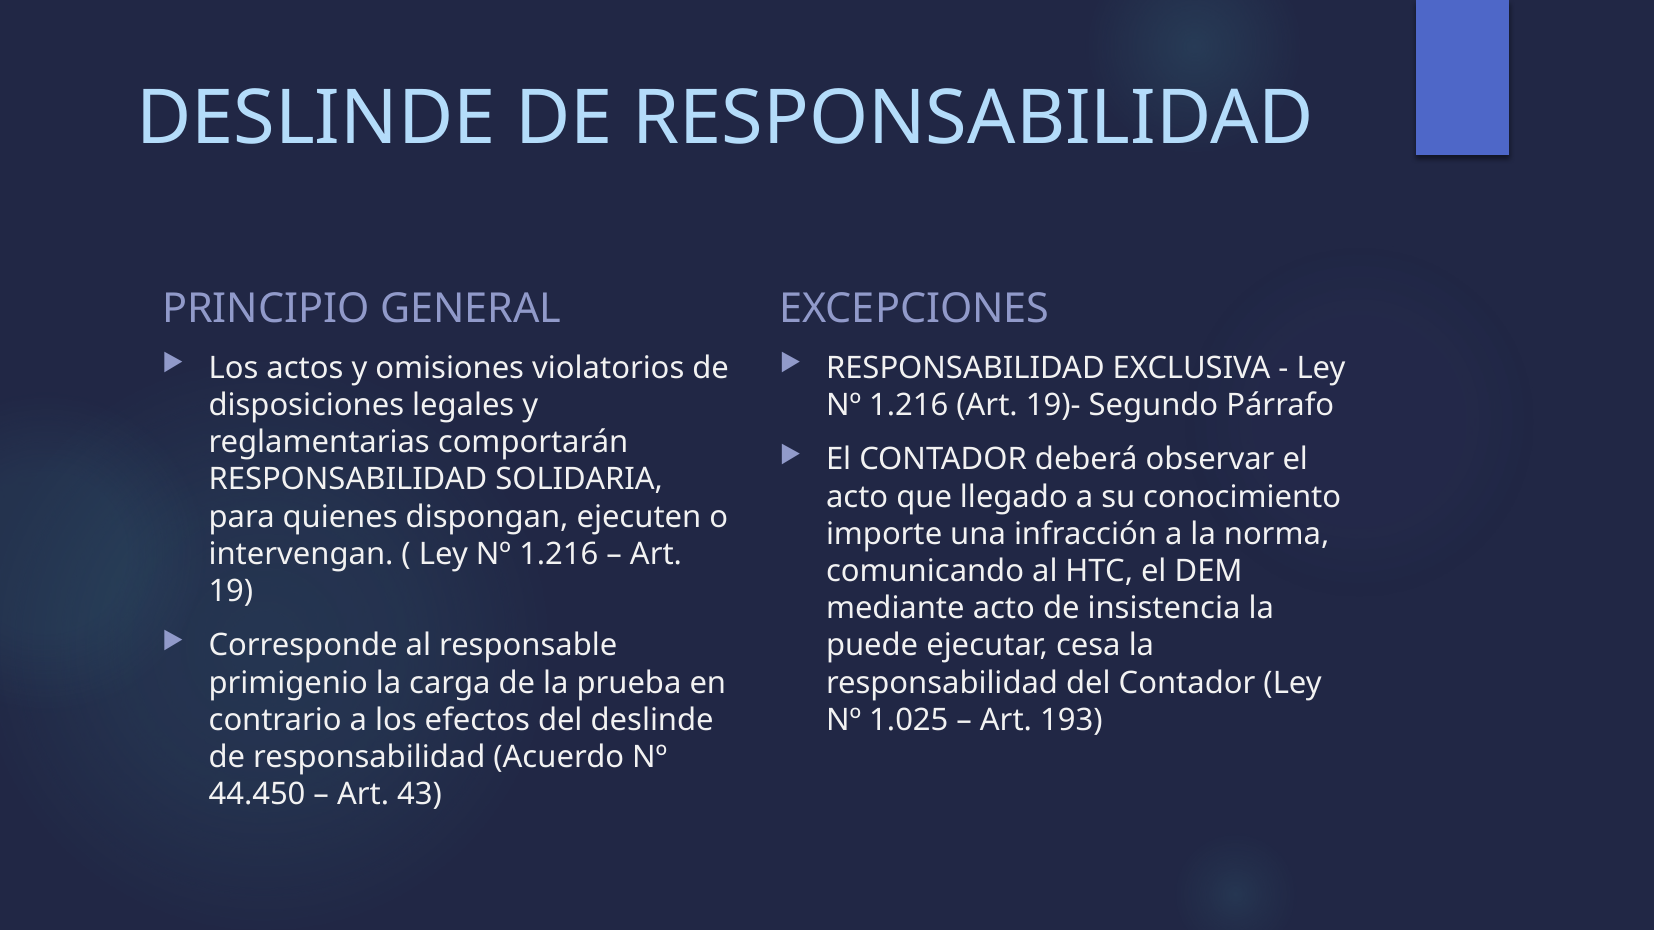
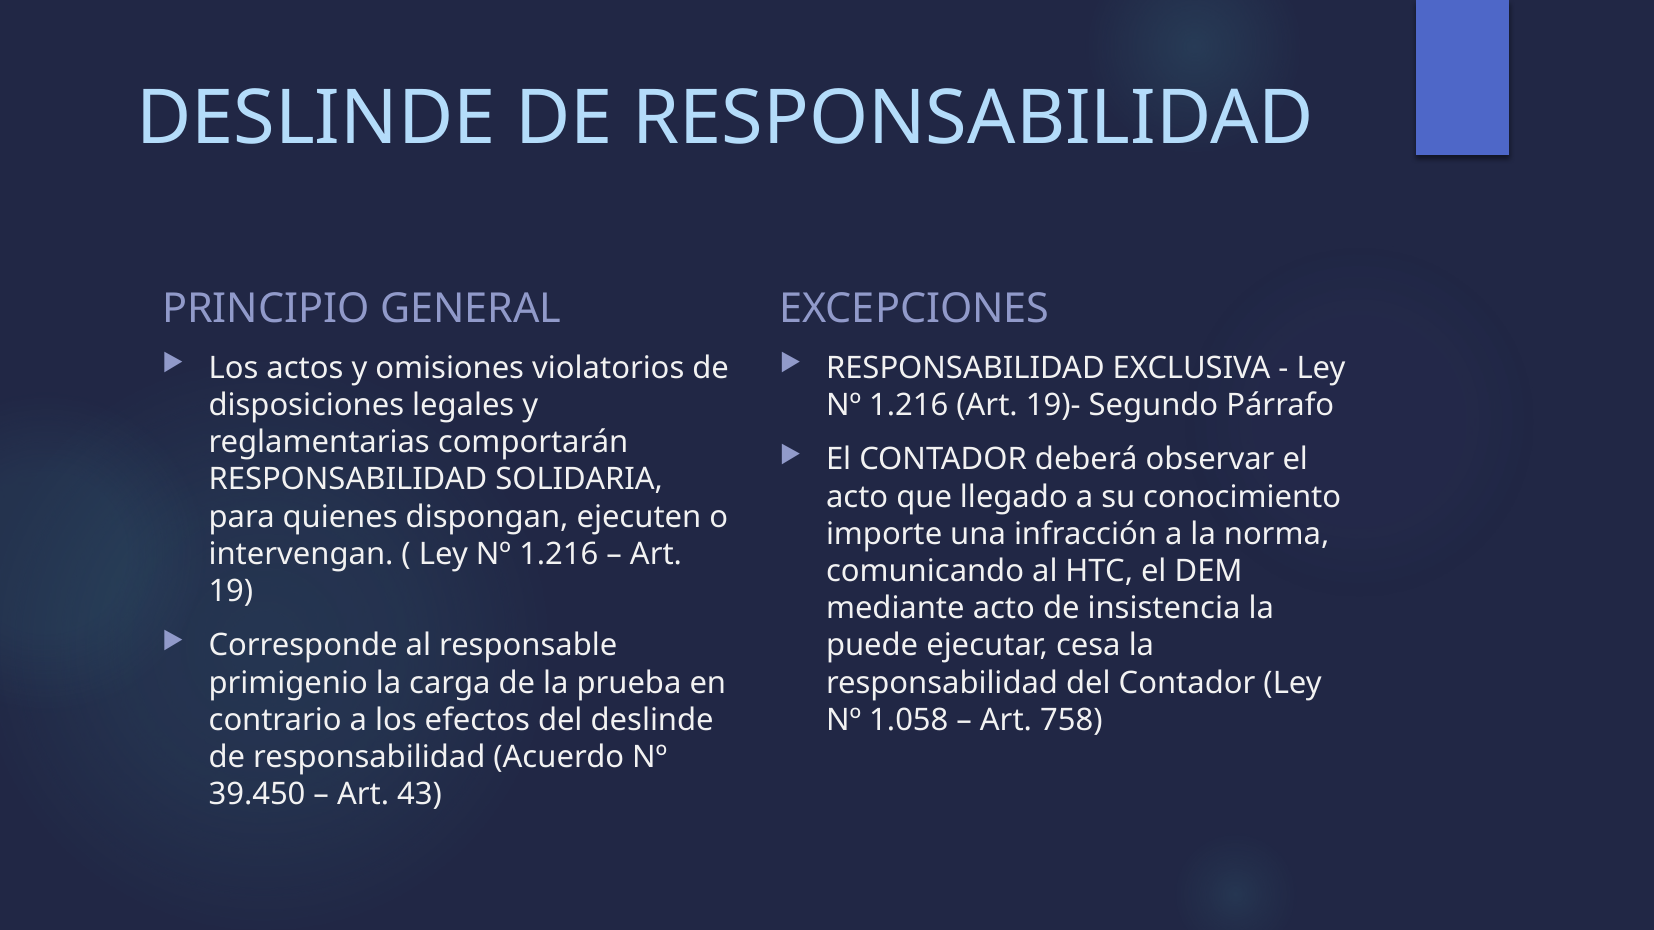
1.025: 1.025 -> 1.058 (909, 720)
193: 193 -> 758 (1071, 720)
44.450: 44.450 -> 39.450 (257, 795)
